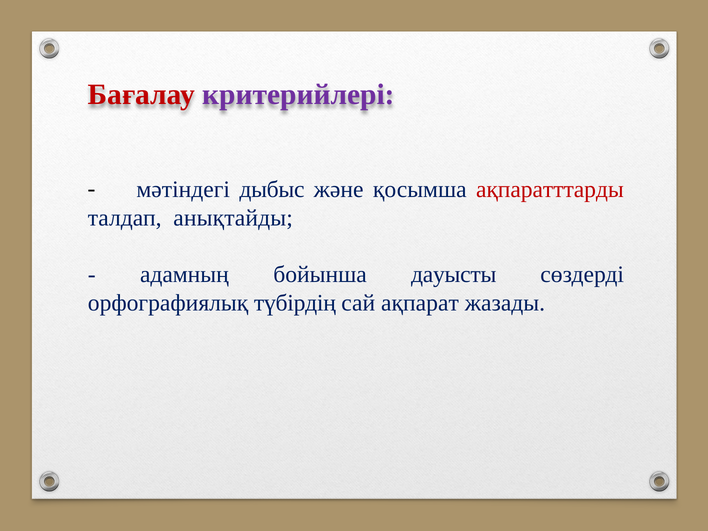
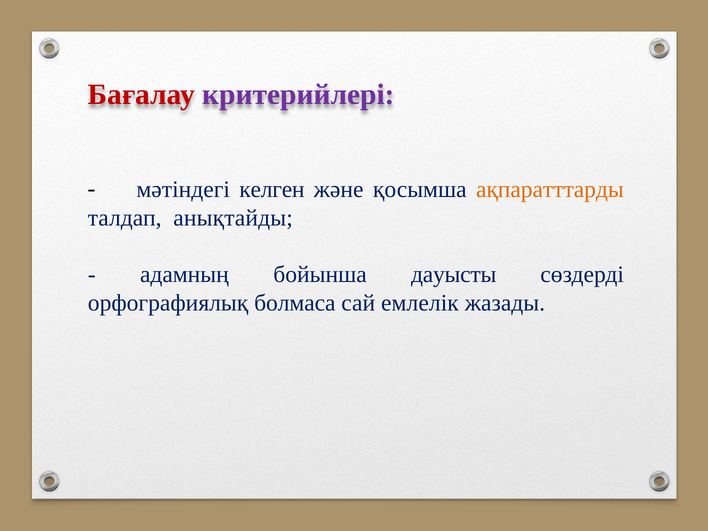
дыбыс: дыбыс -> келген (272, 189)
ақпаратттарды colour: red -> orange (550, 189)
түбірдің: түбірдің -> болмаса (295, 303)
ақпарат: ақпарат -> емлелік (420, 303)
